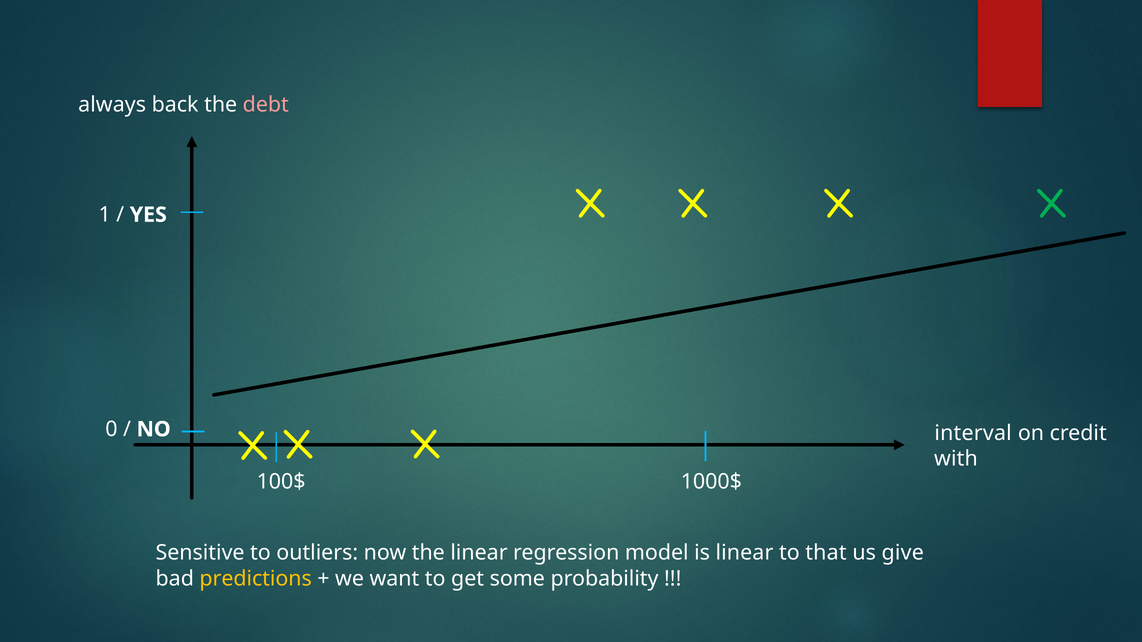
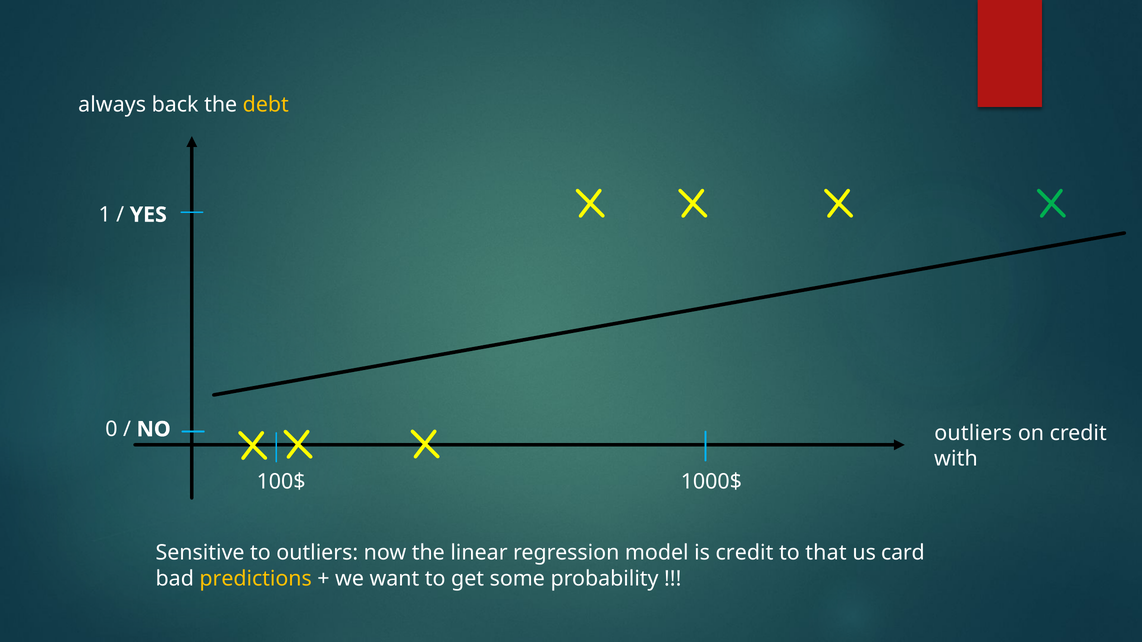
debt colour: pink -> yellow (266, 105)
interval: interval -> outliers (973, 433)
is linear: linear -> credit (744, 553)
give: give -> card (903, 553)
